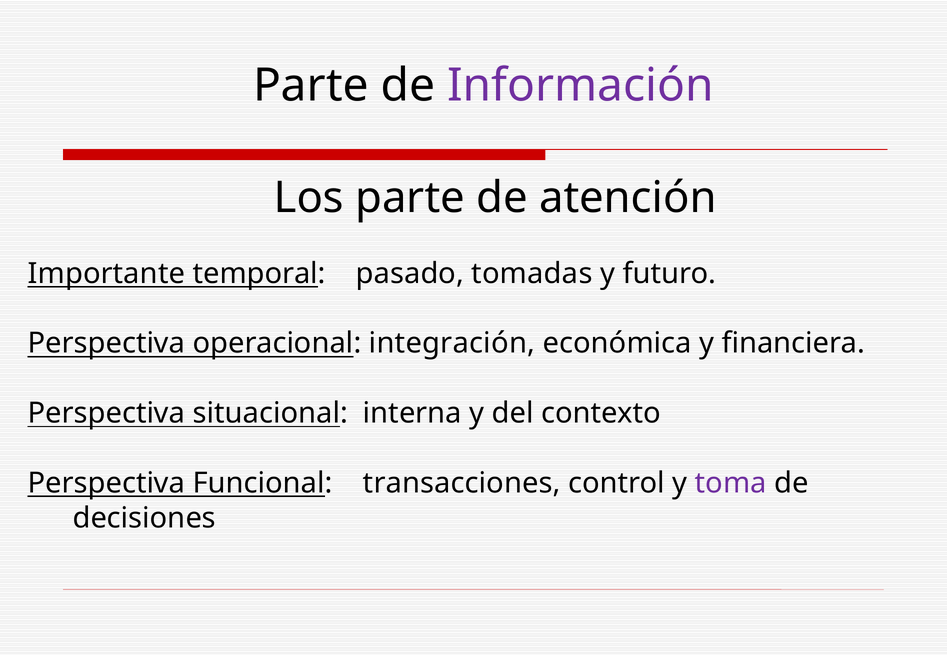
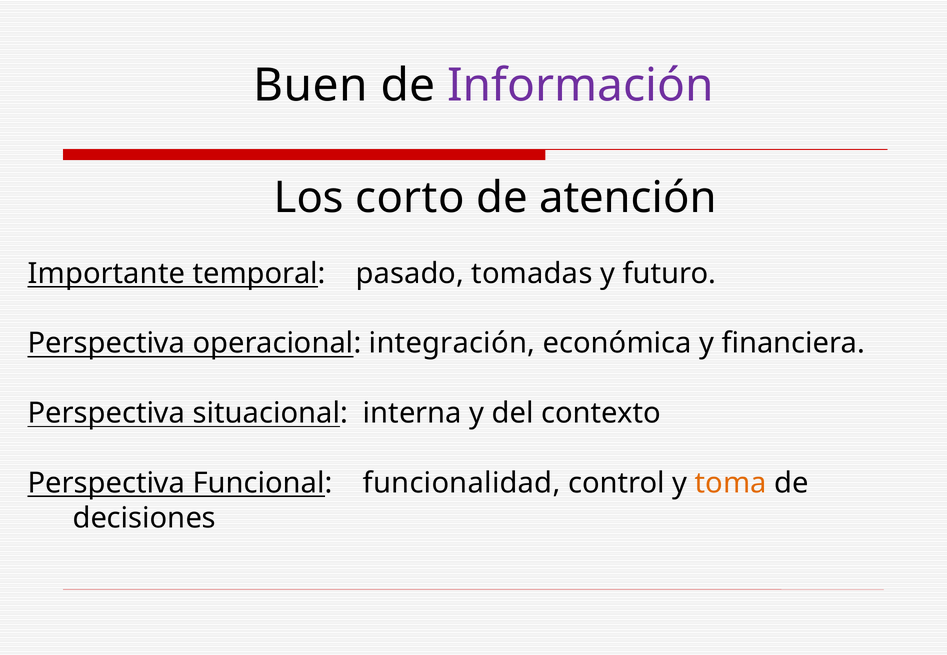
Parte: Parte -> Buen (311, 85)
Los parte: parte -> corto (410, 198)
transacciones: transacciones -> funcionalidad (462, 484)
toma colour: purple -> orange (731, 484)
